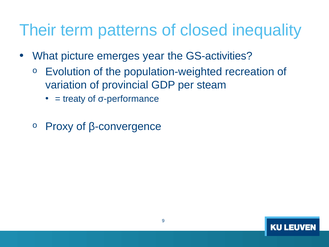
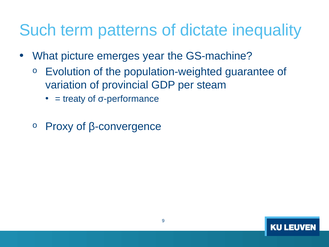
Their: Their -> Such (38, 30)
closed: closed -> dictate (204, 30)
GS-activities: GS-activities -> GS-machine (219, 56)
recreation: recreation -> guarantee (250, 72)
